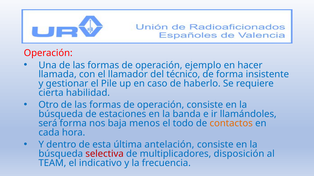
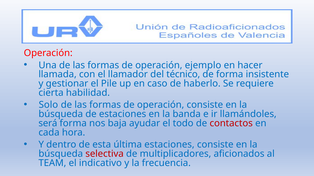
Otro: Otro -> Solo (48, 105)
menos: menos -> ayudar (145, 124)
contactos colour: orange -> red (231, 124)
última antelación: antelación -> estaciones (169, 145)
disposición: disposición -> aficionados (239, 154)
